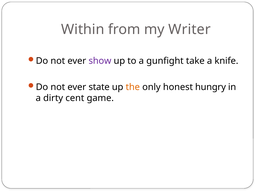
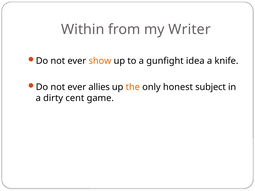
show colour: purple -> orange (100, 61)
take: take -> idea (195, 61)
state: state -> allies (99, 87)
hungry: hungry -> subject (211, 87)
